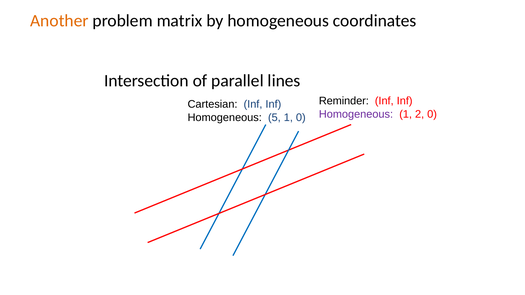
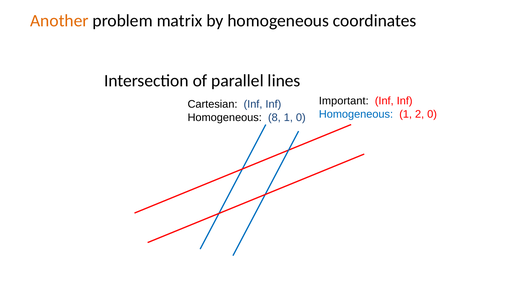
Reminder: Reminder -> Important (344, 101)
Homogeneous colour: purple -> blue (356, 114)
5: 5 -> 8 (274, 118)
